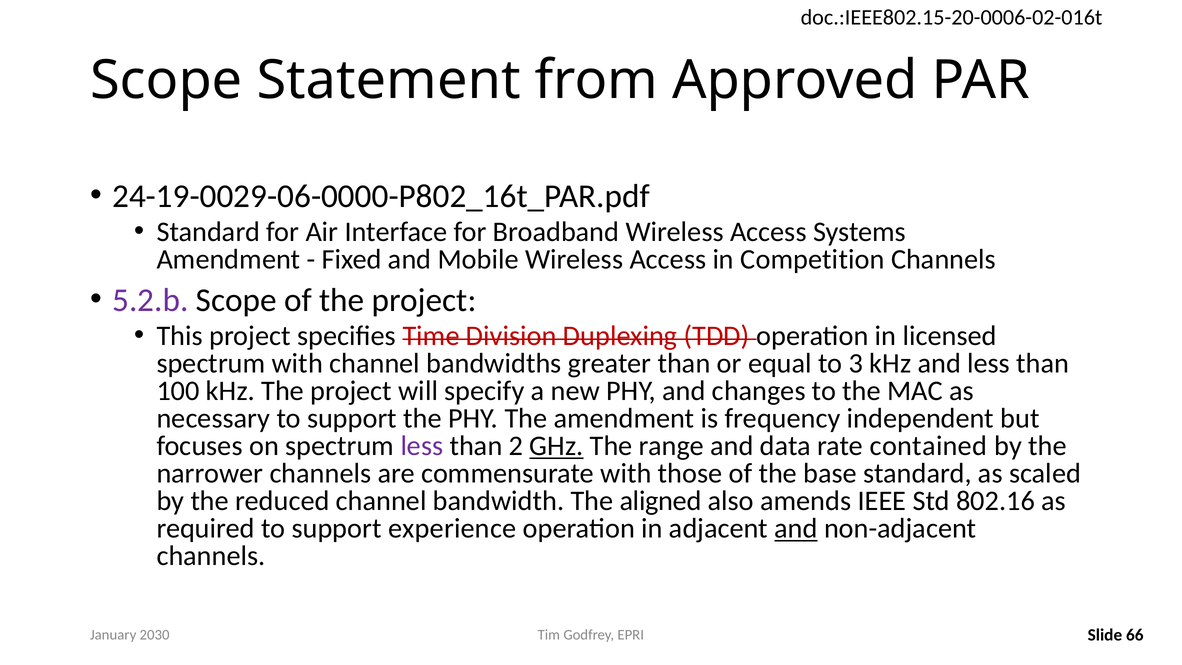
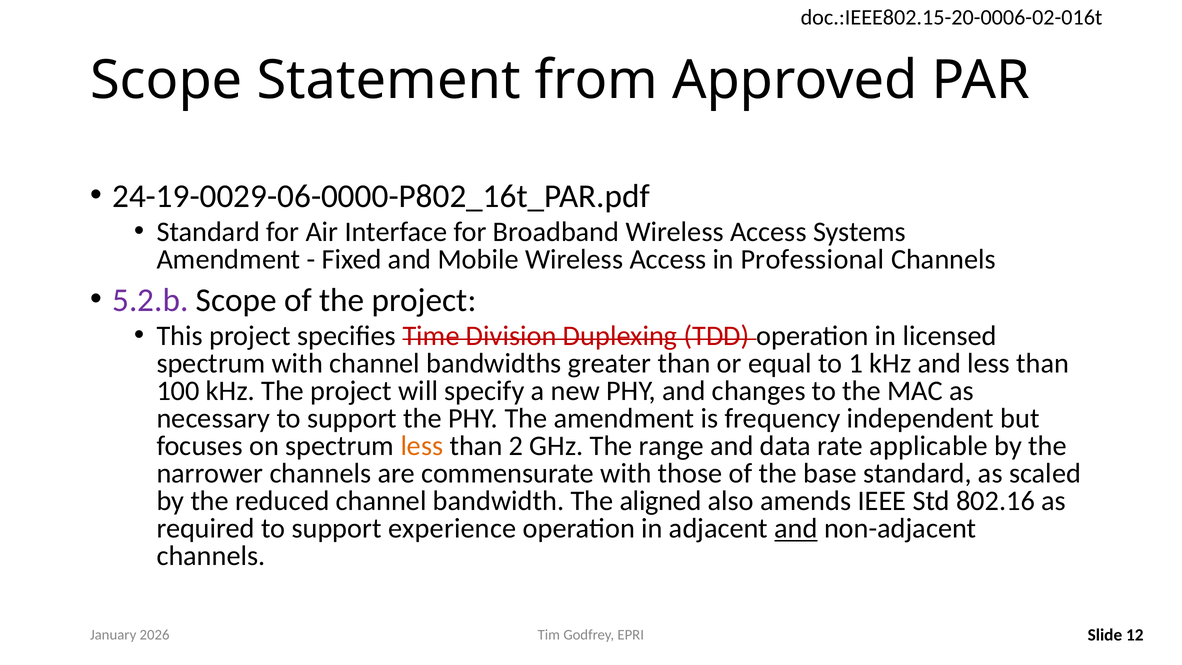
Competition: Competition -> Professional (812, 259)
3: 3 -> 1 (856, 363)
less colour: purple -> orange (422, 446)
GHz underline: present -> none (556, 446)
contained: contained -> applicable (929, 446)
2030: 2030 -> 2026 (155, 635)
66: 66 -> 12 (1135, 635)
